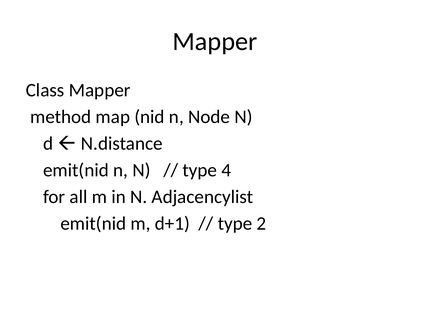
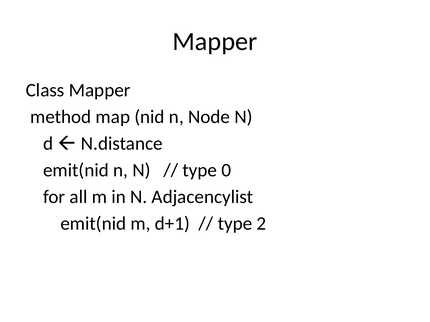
4: 4 -> 0 (226, 171)
